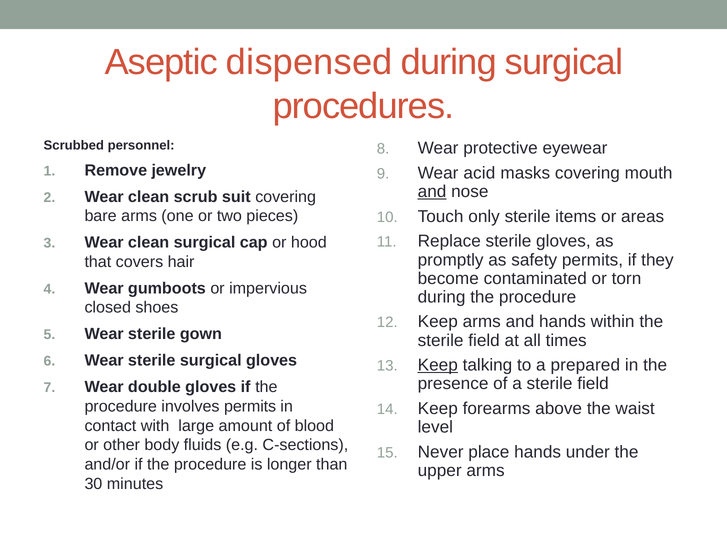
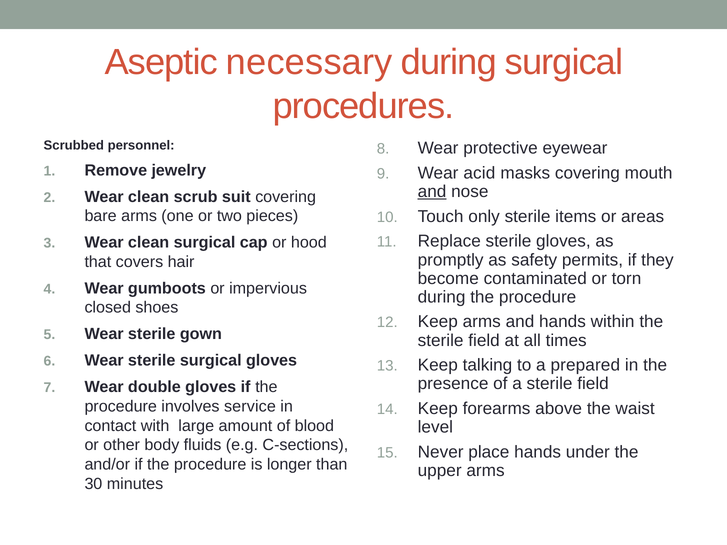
dispensed: dispensed -> necessary (309, 63)
Keep underline: present -> none (438, 365)
involves permits: permits -> service (250, 407)
